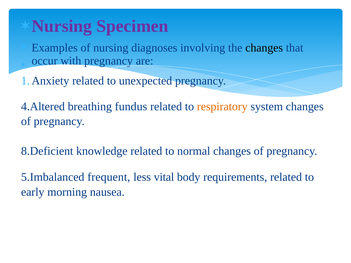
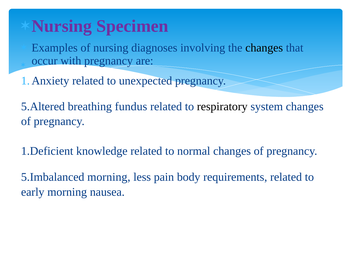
4.Altered: 4.Altered -> 5.Altered (43, 107)
respiratory colour: orange -> black (222, 107)
8.Deficient: 8.Deficient -> 1.Deficient (47, 151)
5.Imbalanced frequent: frequent -> morning (109, 177)
vital: vital -> pain (164, 177)
